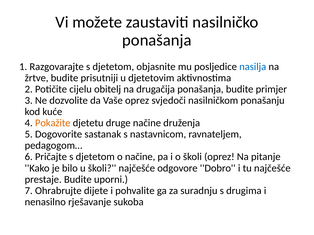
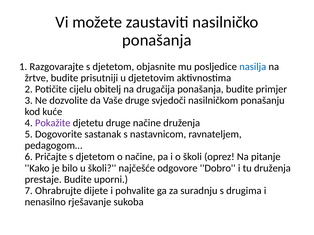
Vaše oprez: oprez -> druge (137, 101)
Pokažite colour: orange -> purple (53, 123)
tu najčešće: najčešće -> druženja (272, 168)
